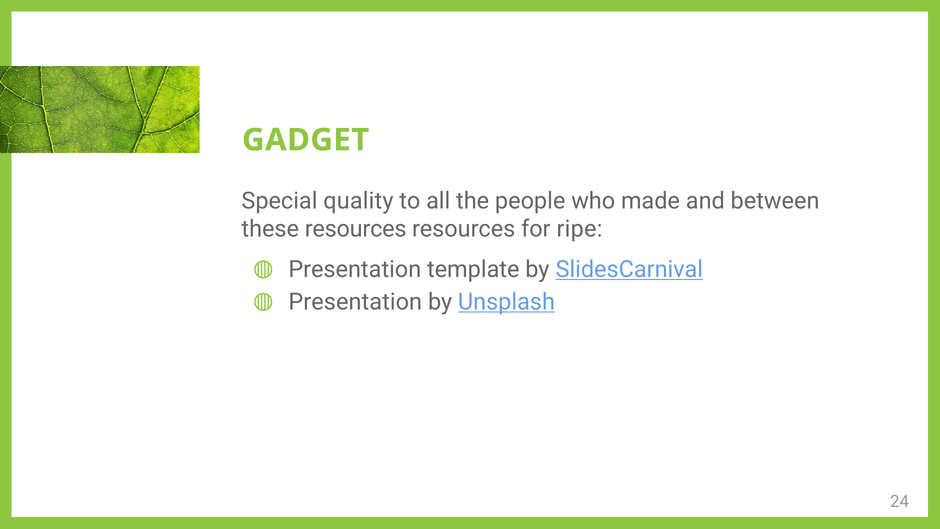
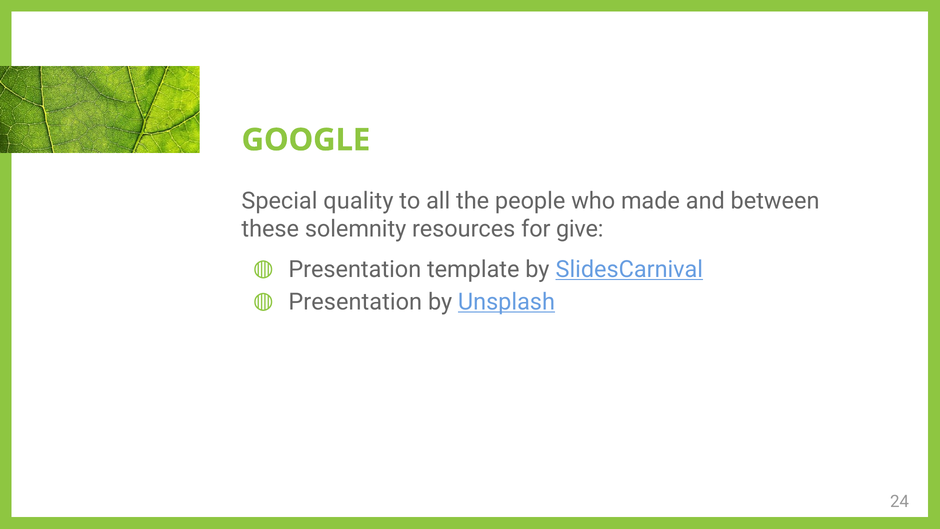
GADGET: GADGET -> GOOGLE (306, 140)
these resources: resources -> solemnity (356, 229)
ripe: ripe -> give (580, 229)
